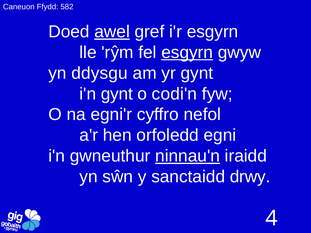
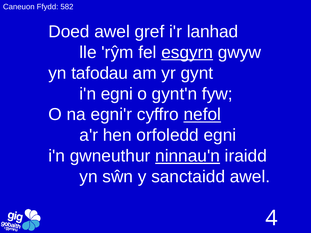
awel underline: present -> none (112, 32)
i'r esgyrn: esgyrn -> lanhad (213, 32)
ddysgu: ddysgu -> tafodau (100, 73)
i'n gynt: gynt -> egni (117, 94)
codi'n: codi'n -> gynt'n (174, 94)
nefol underline: none -> present (202, 115)
sanctaidd drwy: drwy -> awel (250, 177)
